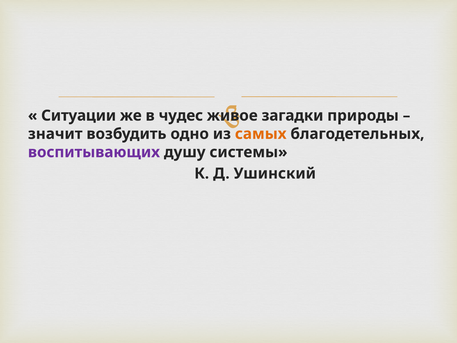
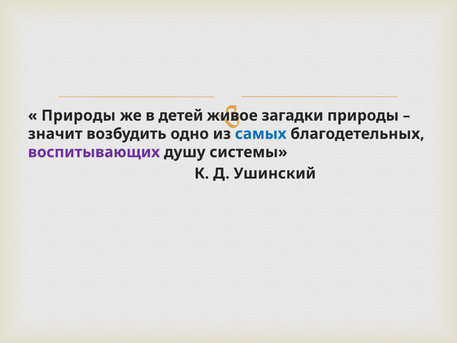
Ситуации: Ситуации -> Природы (78, 116)
чудес: чудес -> детей (181, 116)
самых colour: orange -> blue (261, 134)
